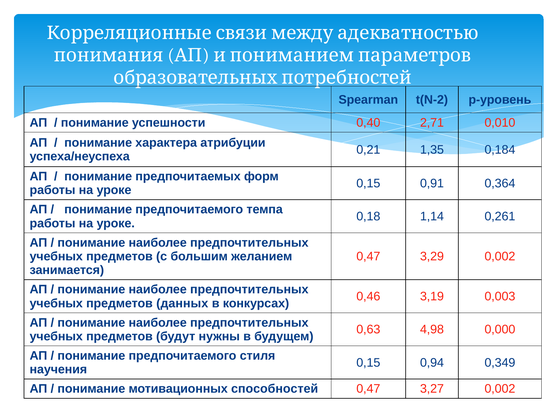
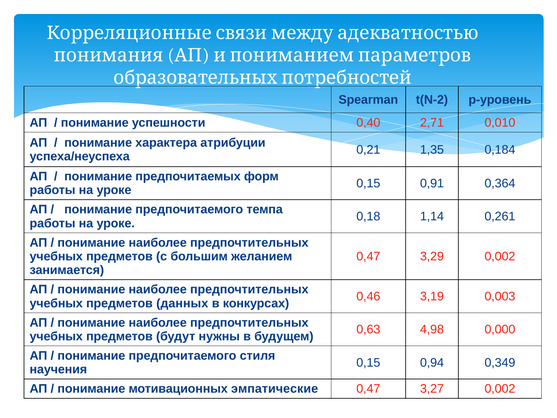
способностей: способностей -> эмпатические (275, 389)
